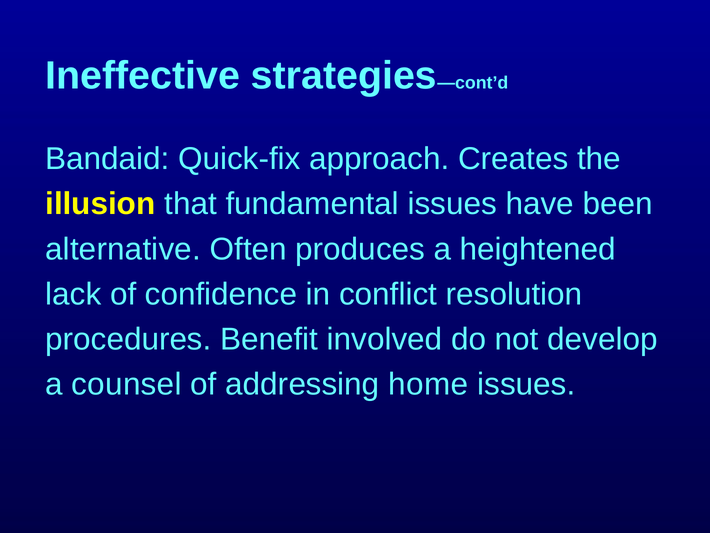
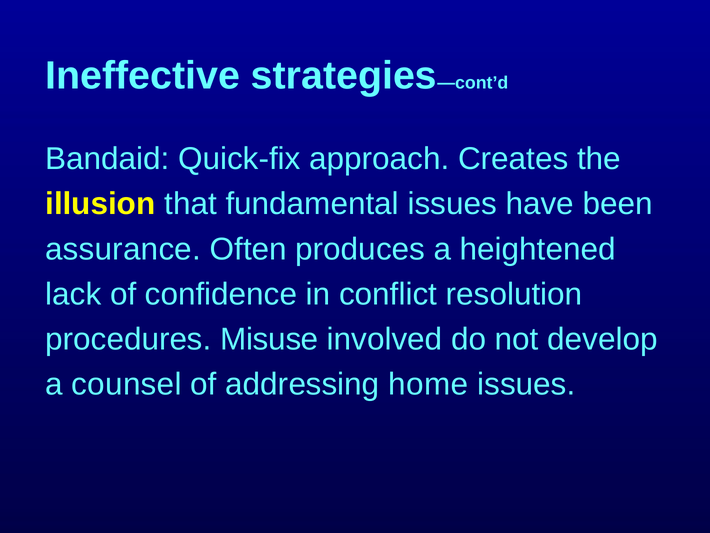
alternative: alternative -> assurance (123, 249)
Benefit: Benefit -> Misuse (269, 339)
